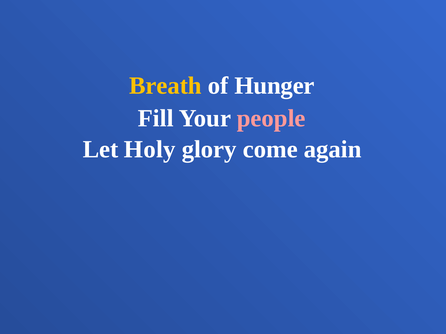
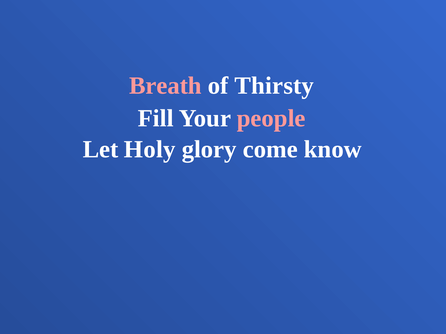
Breath colour: yellow -> pink (165, 86)
Hunger: Hunger -> Thirsty (274, 86)
again: again -> know (333, 150)
